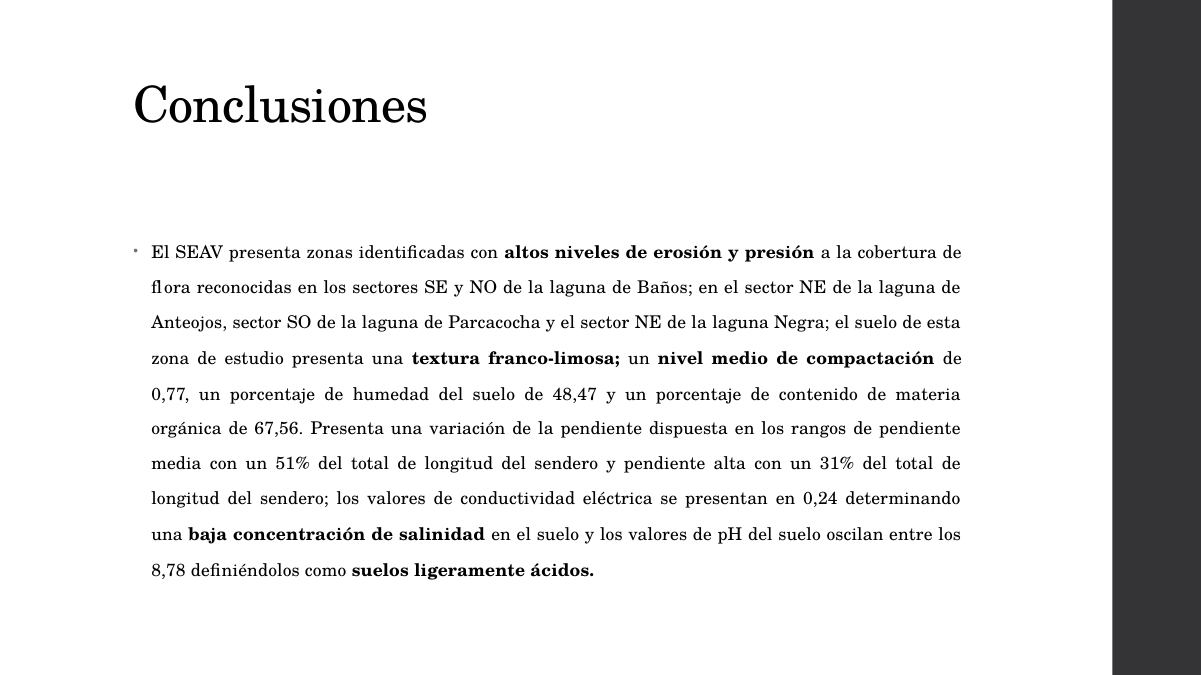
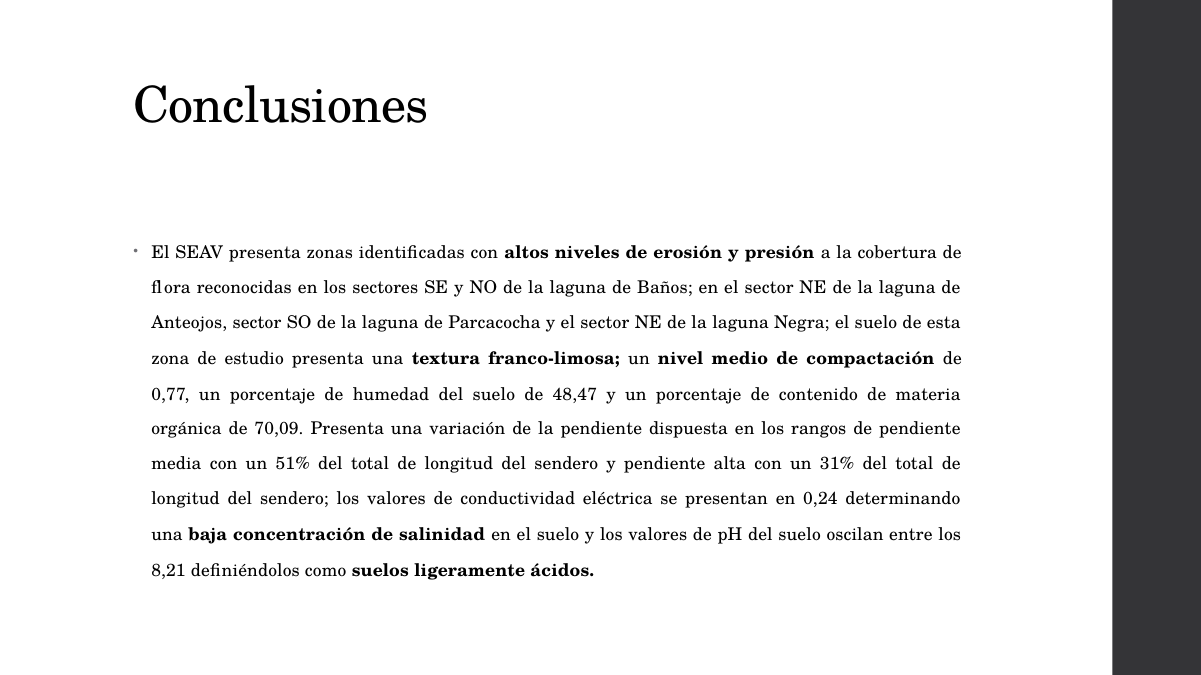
67,56: 67,56 -> 70,09 (279, 429)
8,78: 8,78 -> 8,21 (168, 572)
